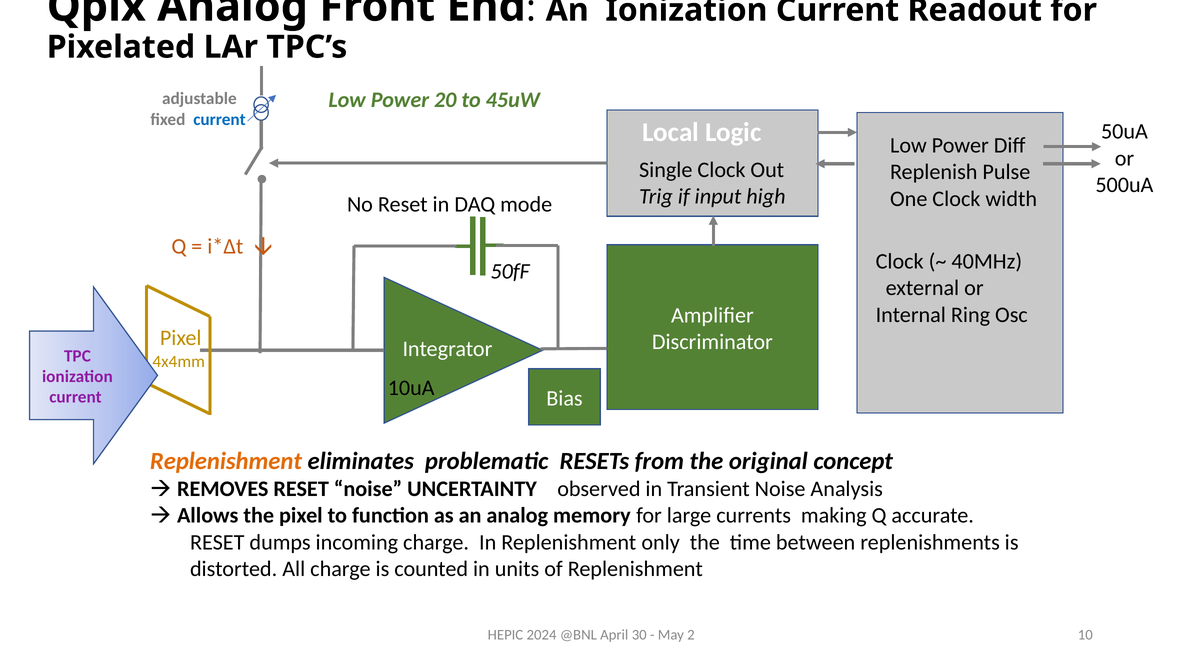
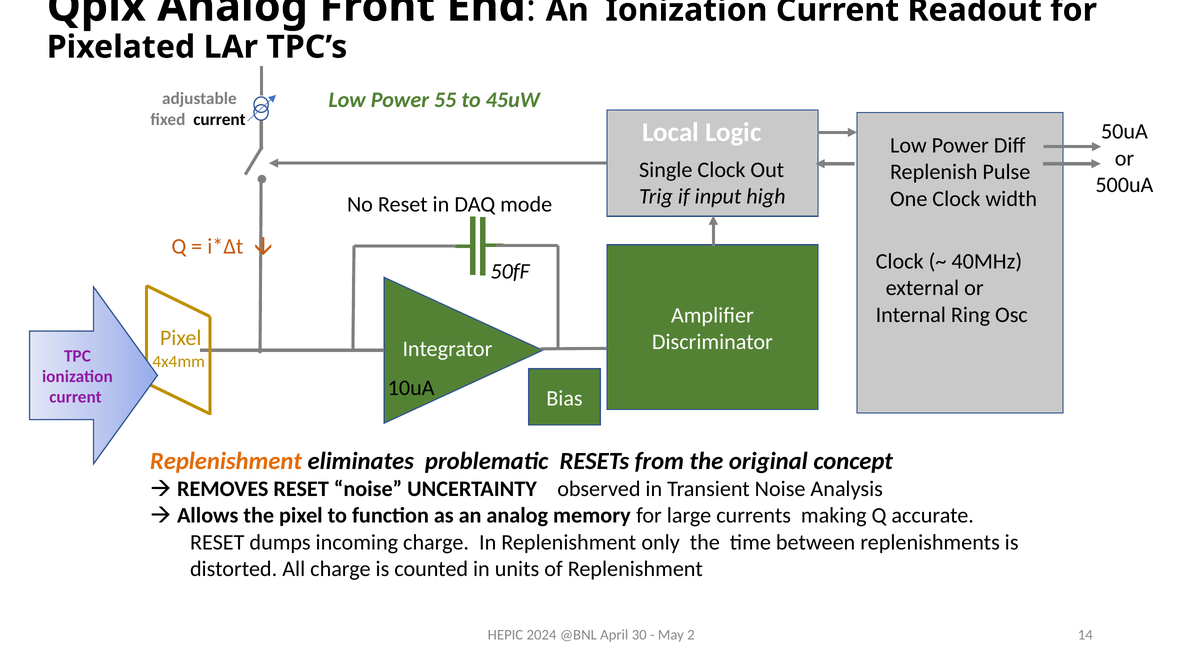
20: 20 -> 55 (445, 100)
current colour: blue -> black (219, 119)
10: 10 -> 14 (1085, 635)
